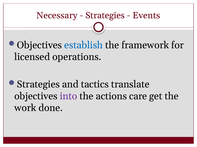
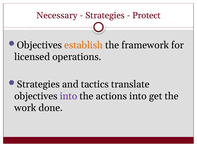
Events: Events -> Protect (146, 16)
establish colour: blue -> orange (84, 45)
actions care: care -> into (138, 97)
